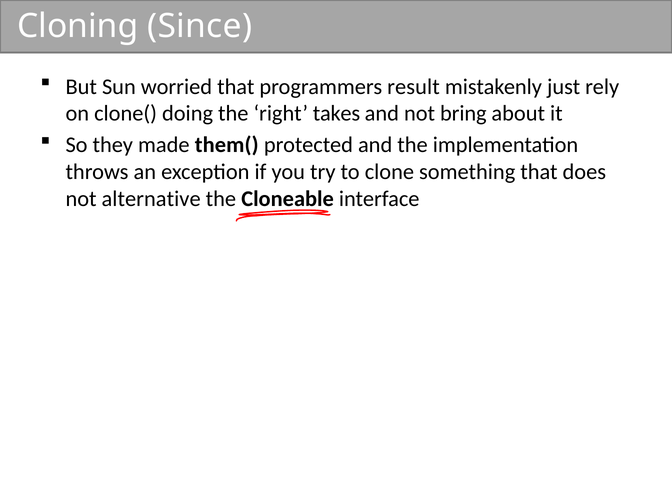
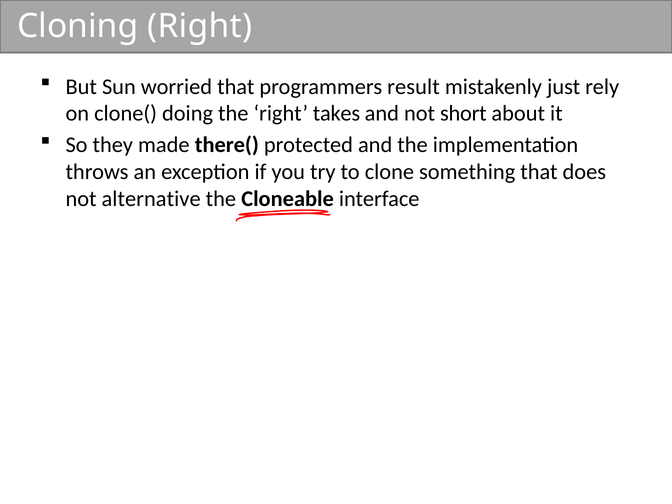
Cloning Since: Since -> Right (200, 26)
bring: bring -> short (463, 114)
them(: them( -> there( (227, 145)
